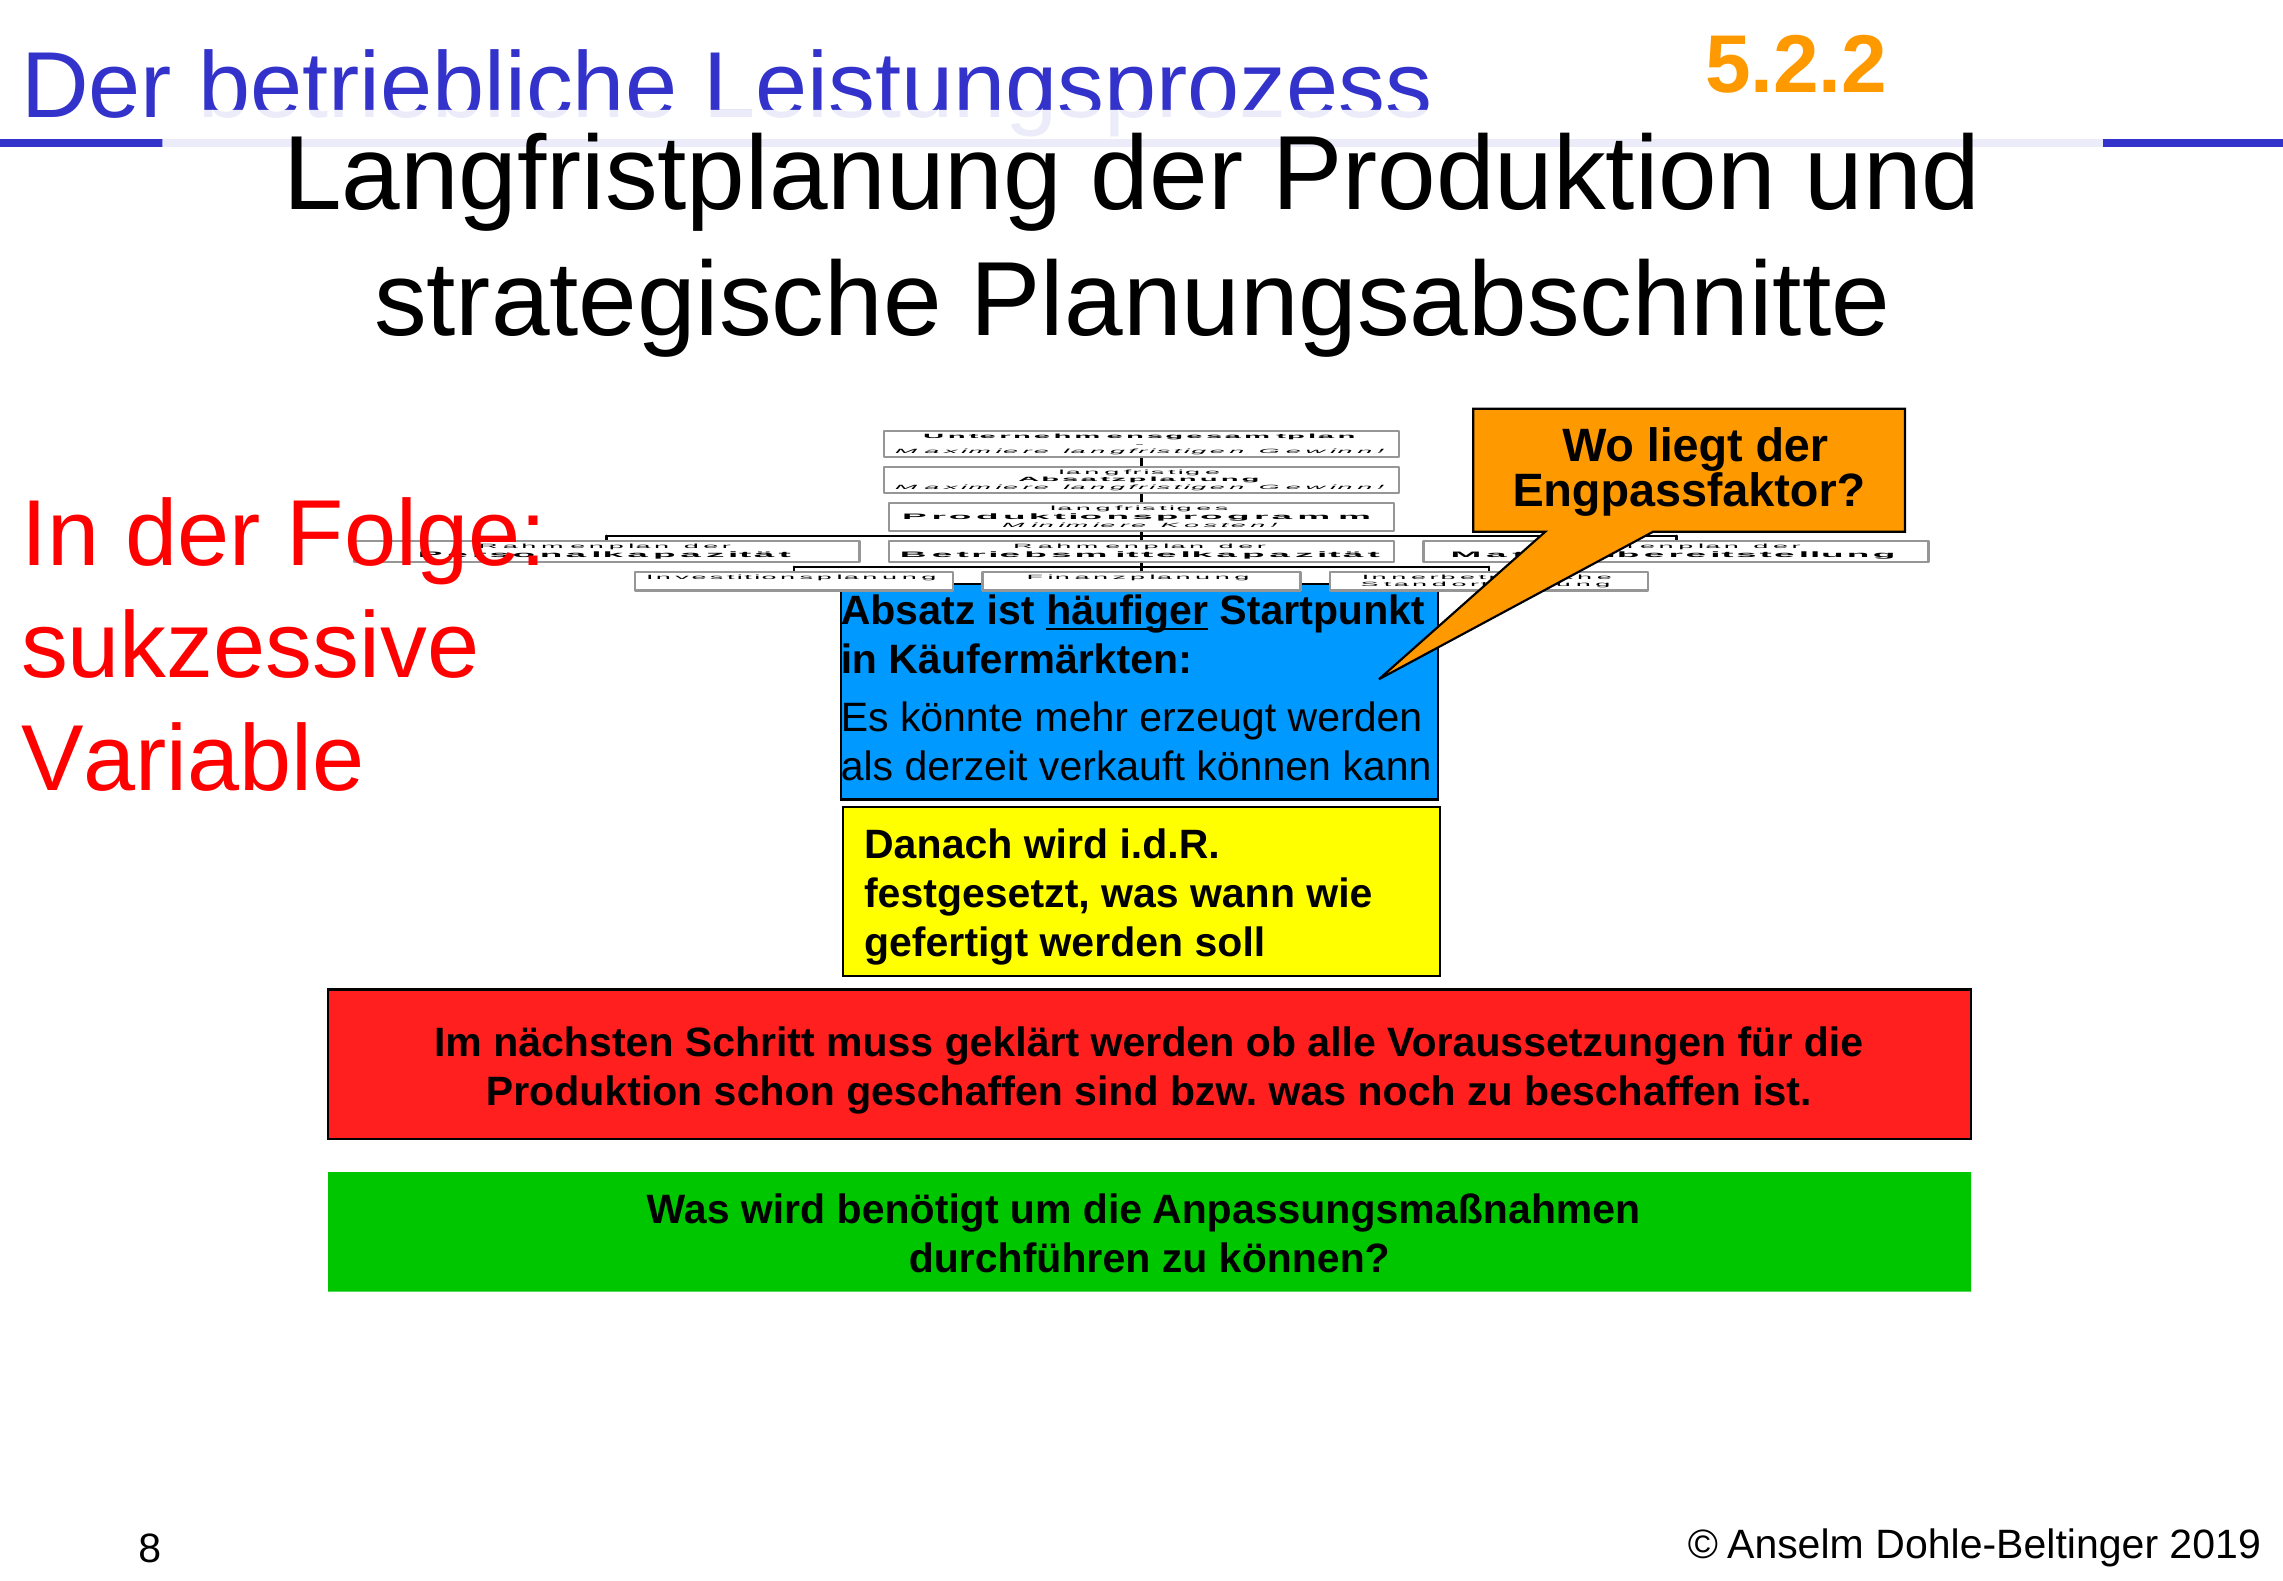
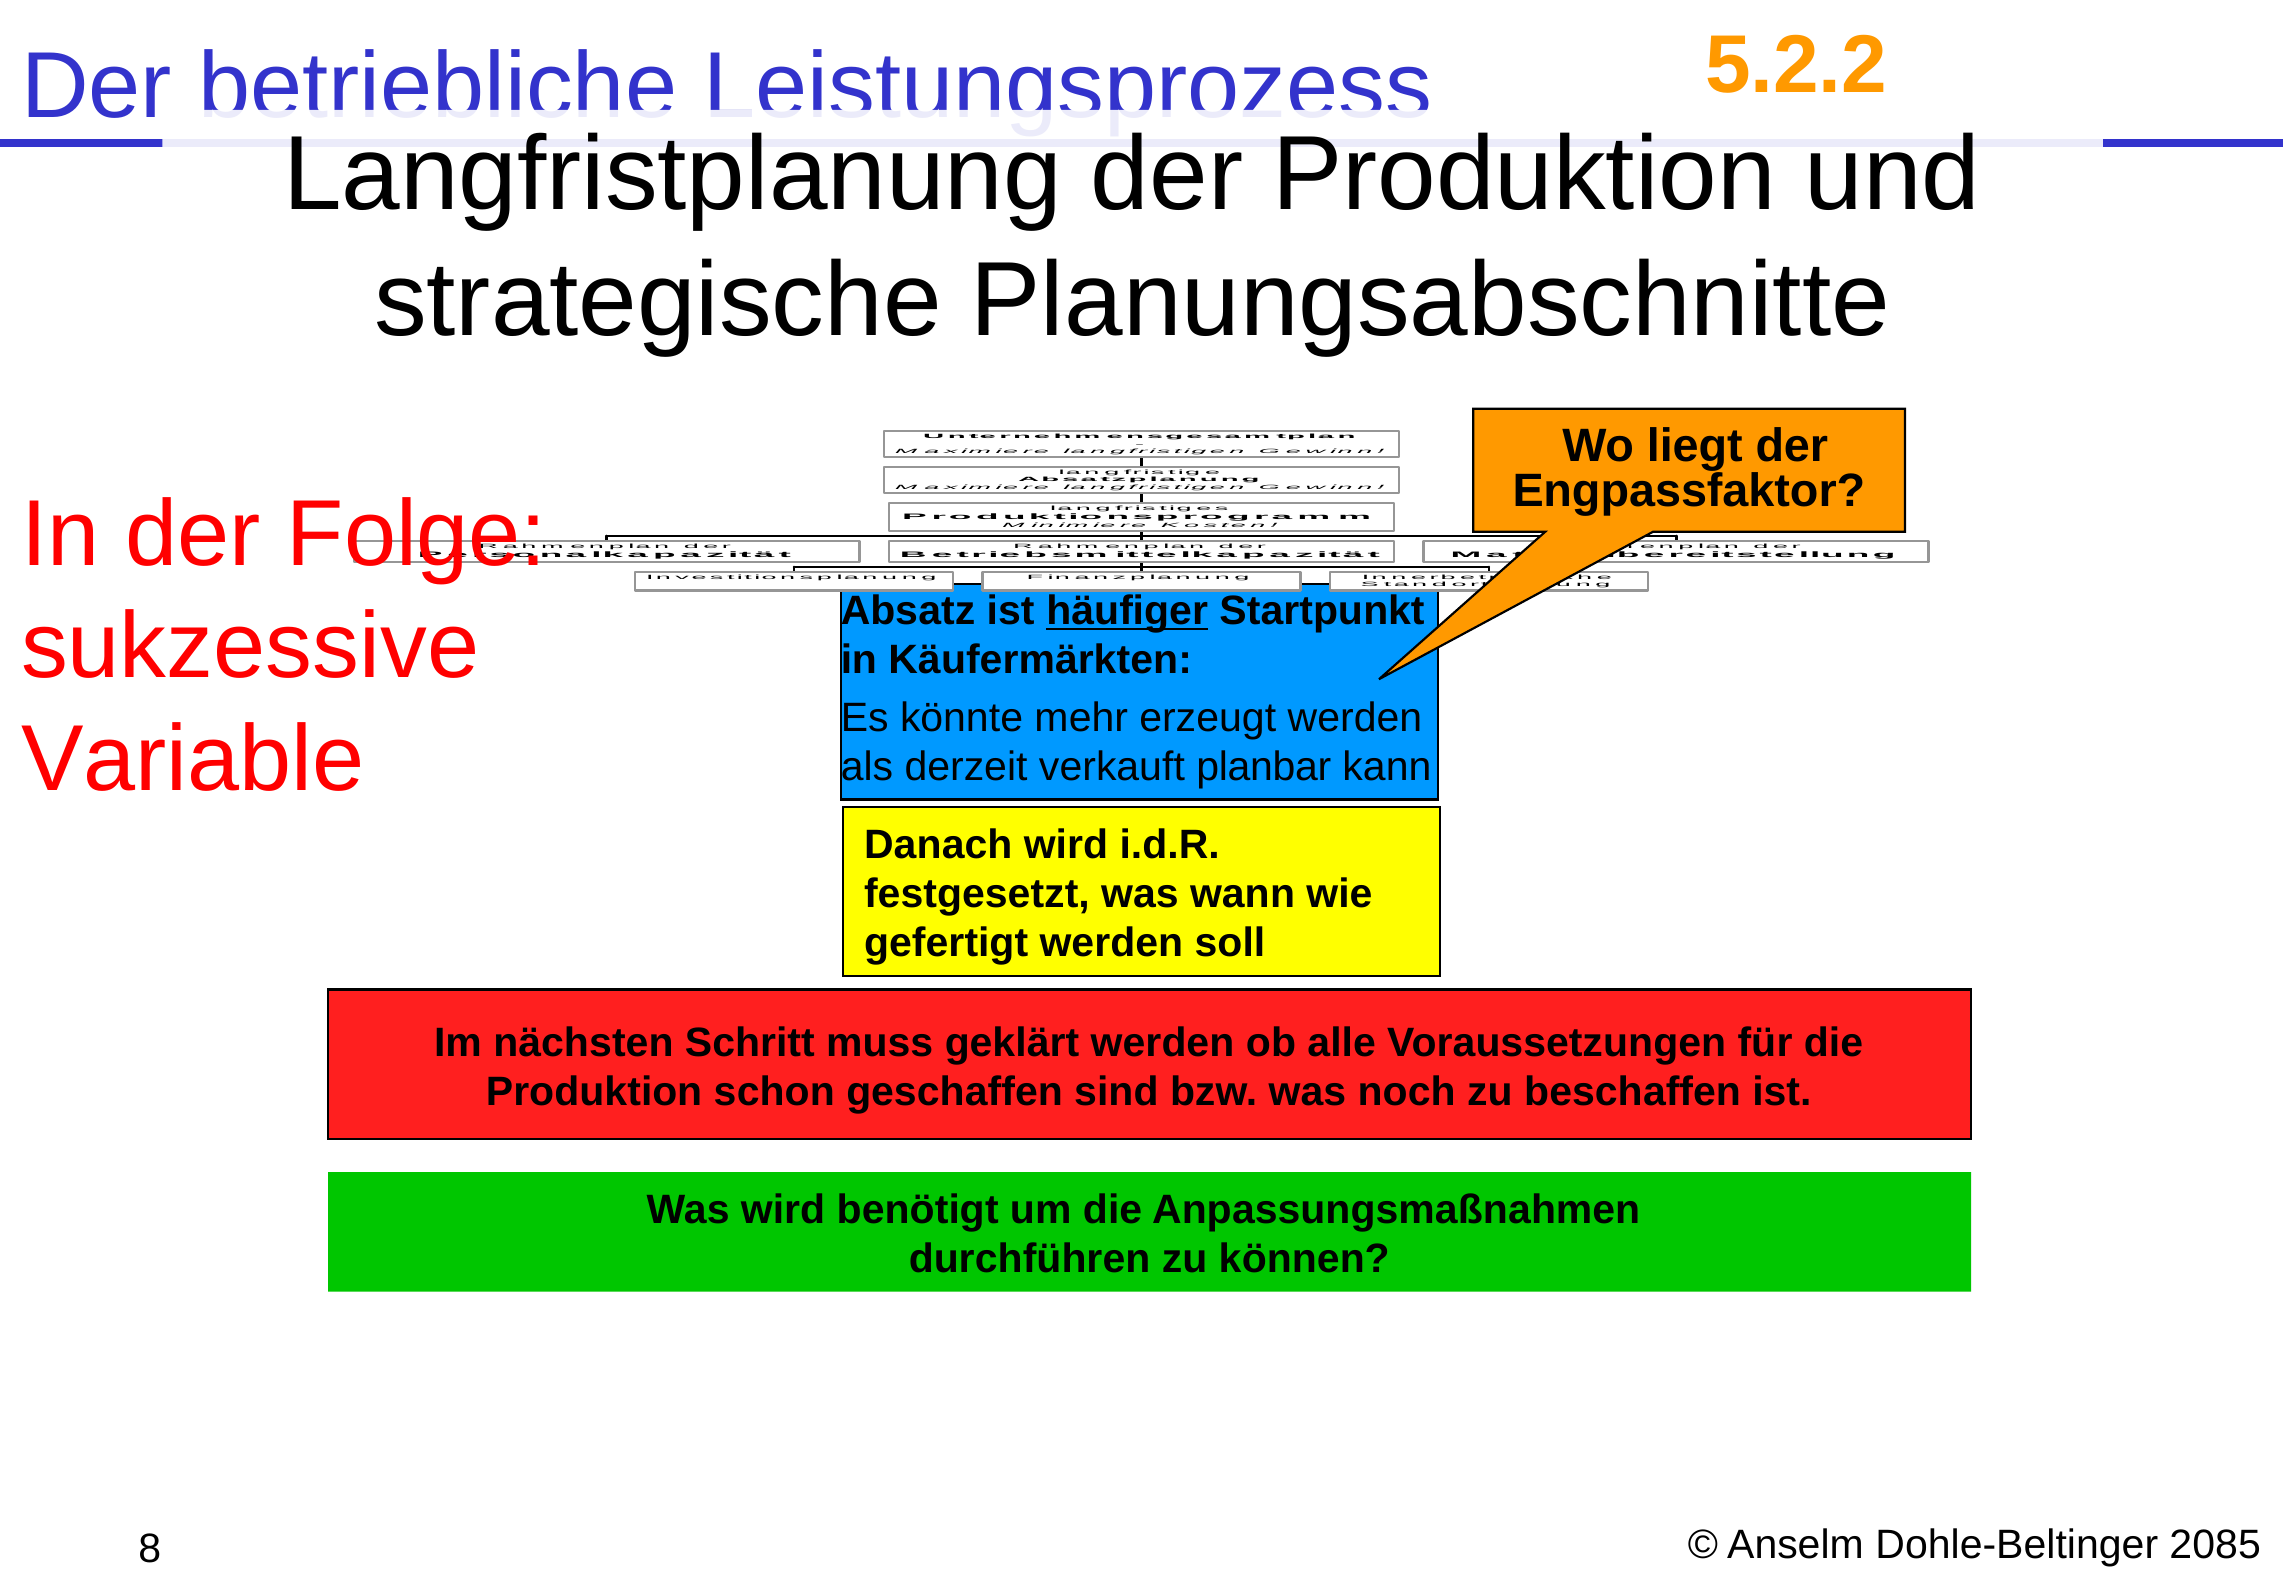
verkauft können: können -> planbar (1264, 767)
2019: 2019 -> 2085 (2215, 1545)
